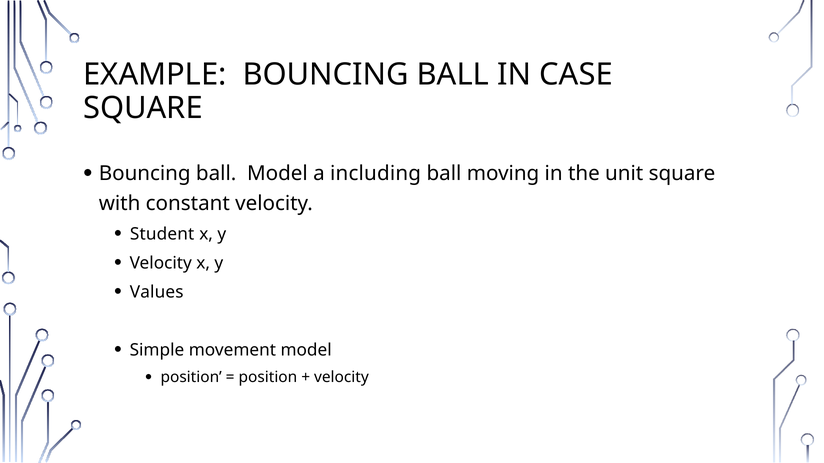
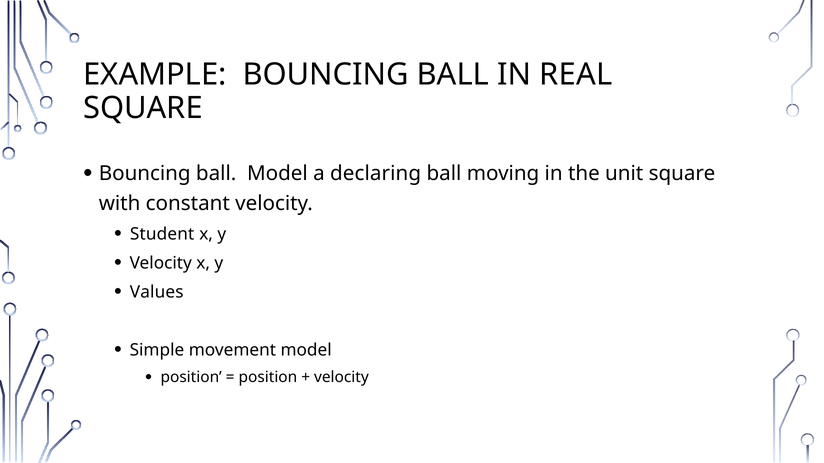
CASE: CASE -> REAL (576, 75)
including: including -> declaring (376, 174)
